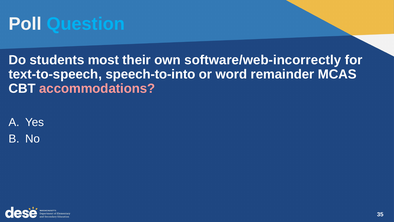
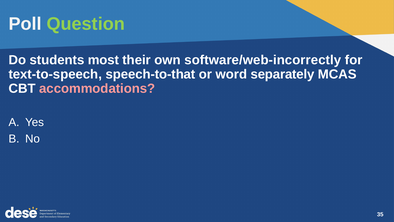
Question colour: light blue -> light green (86, 24)
speech-to-into: speech-to-into -> speech-to-that (150, 74)
remainder: remainder -> separately (283, 74)
